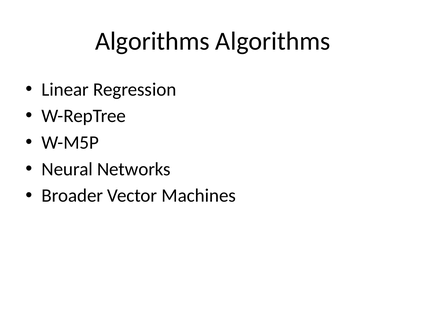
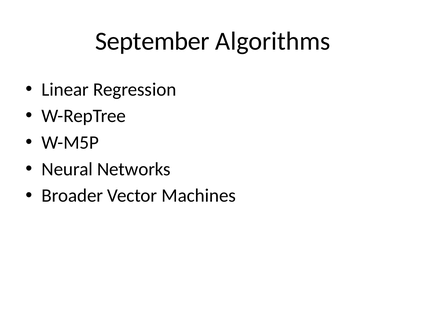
Algorithms: Algorithms -> September (152, 41)
